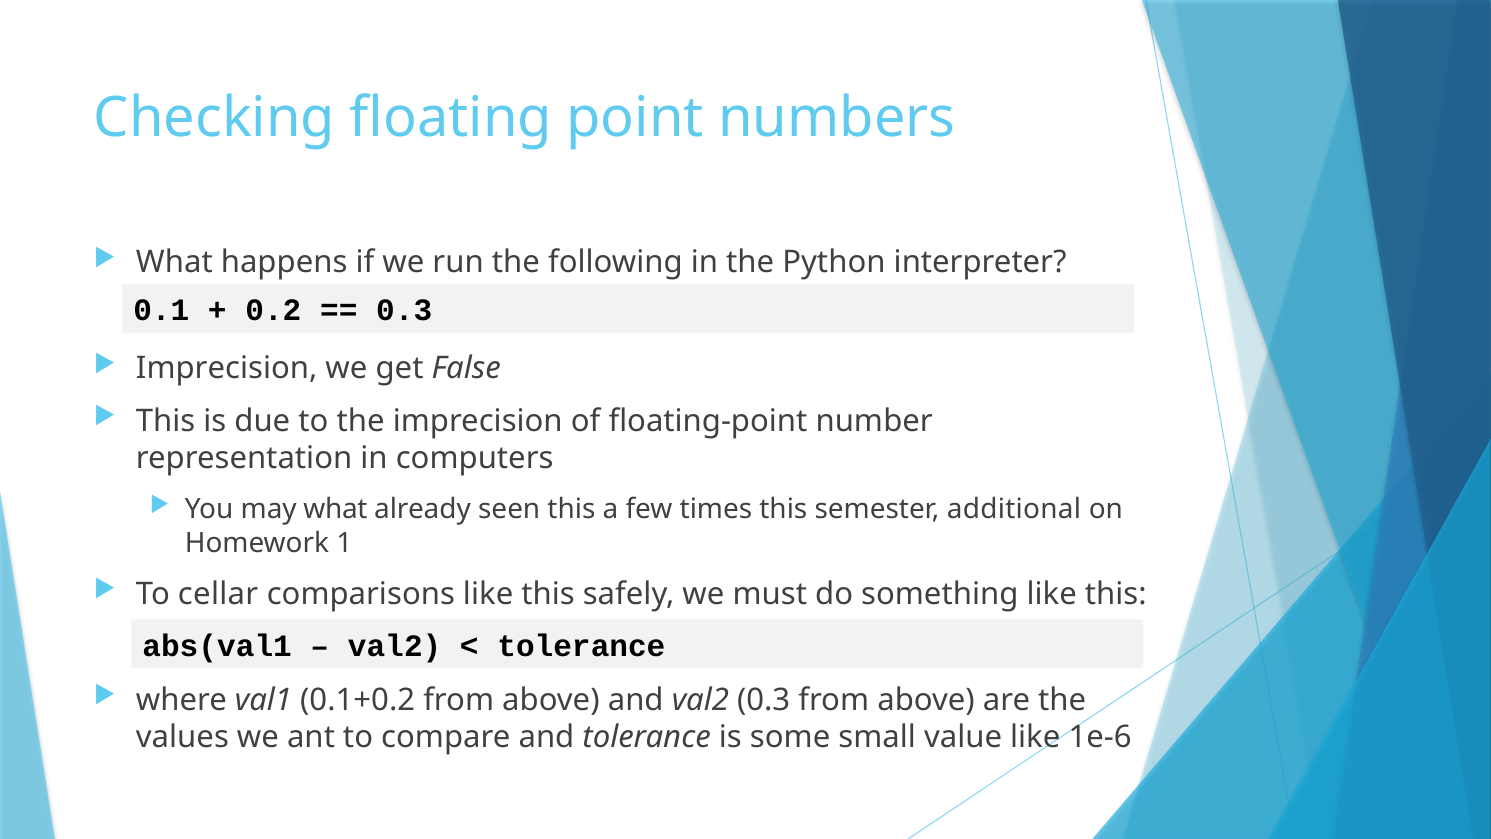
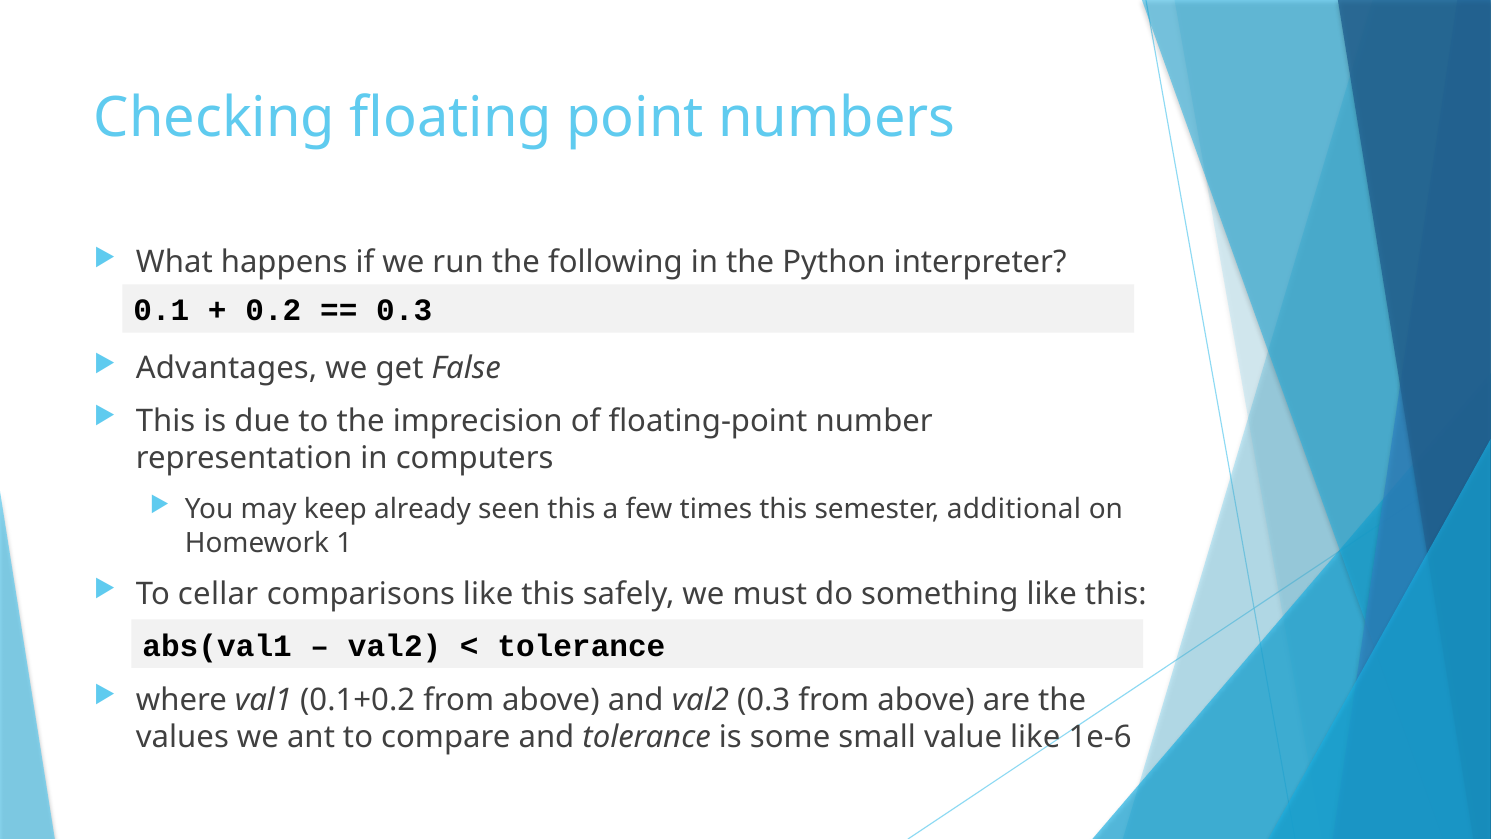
Imprecision: Imprecision -> Advantages (227, 368)
may what: what -> keep (335, 509)
